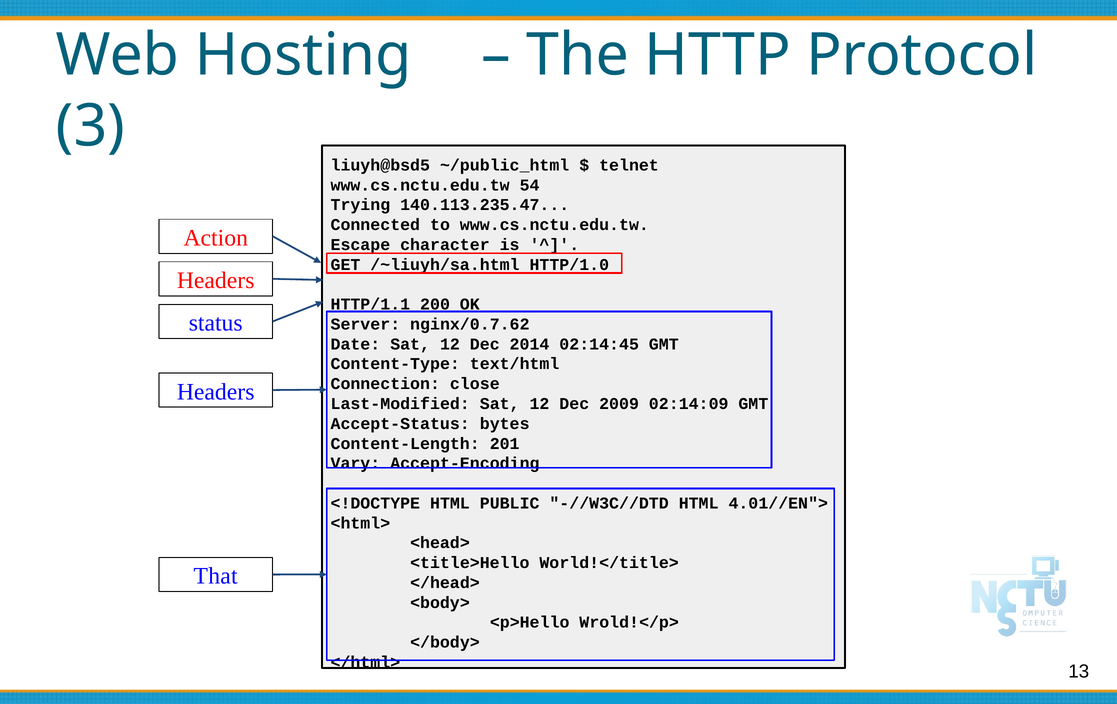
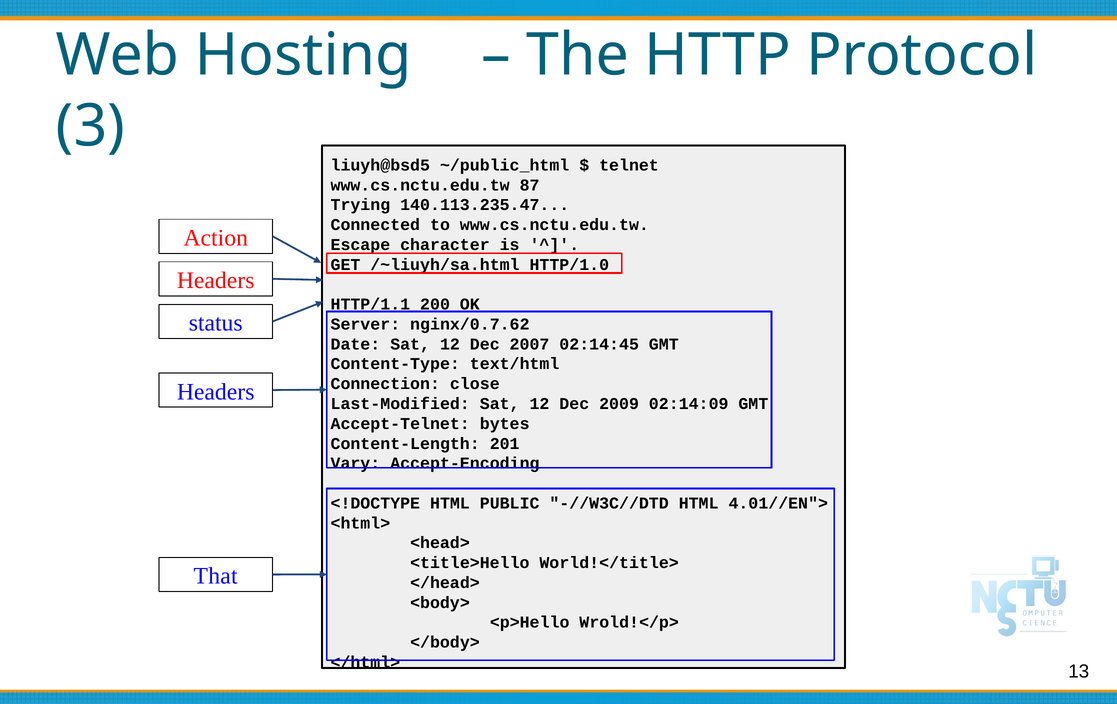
54: 54 -> 87 (530, 185)
2014: 2014 -> 2007 (530, 344)
Accept-Status: Accept-Status -> Accept-Telnet (400, 424)
